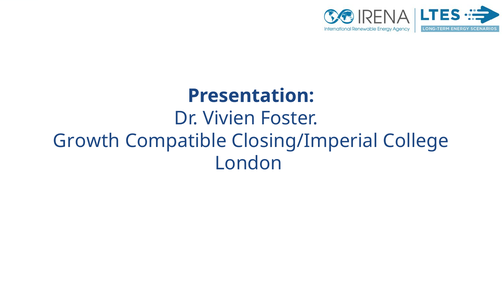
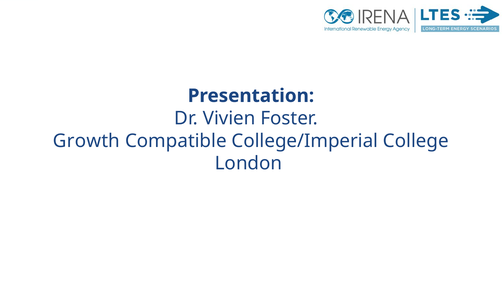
Closing/Imperial: Closing/Imperial -> College/Imperial (305, 141)
